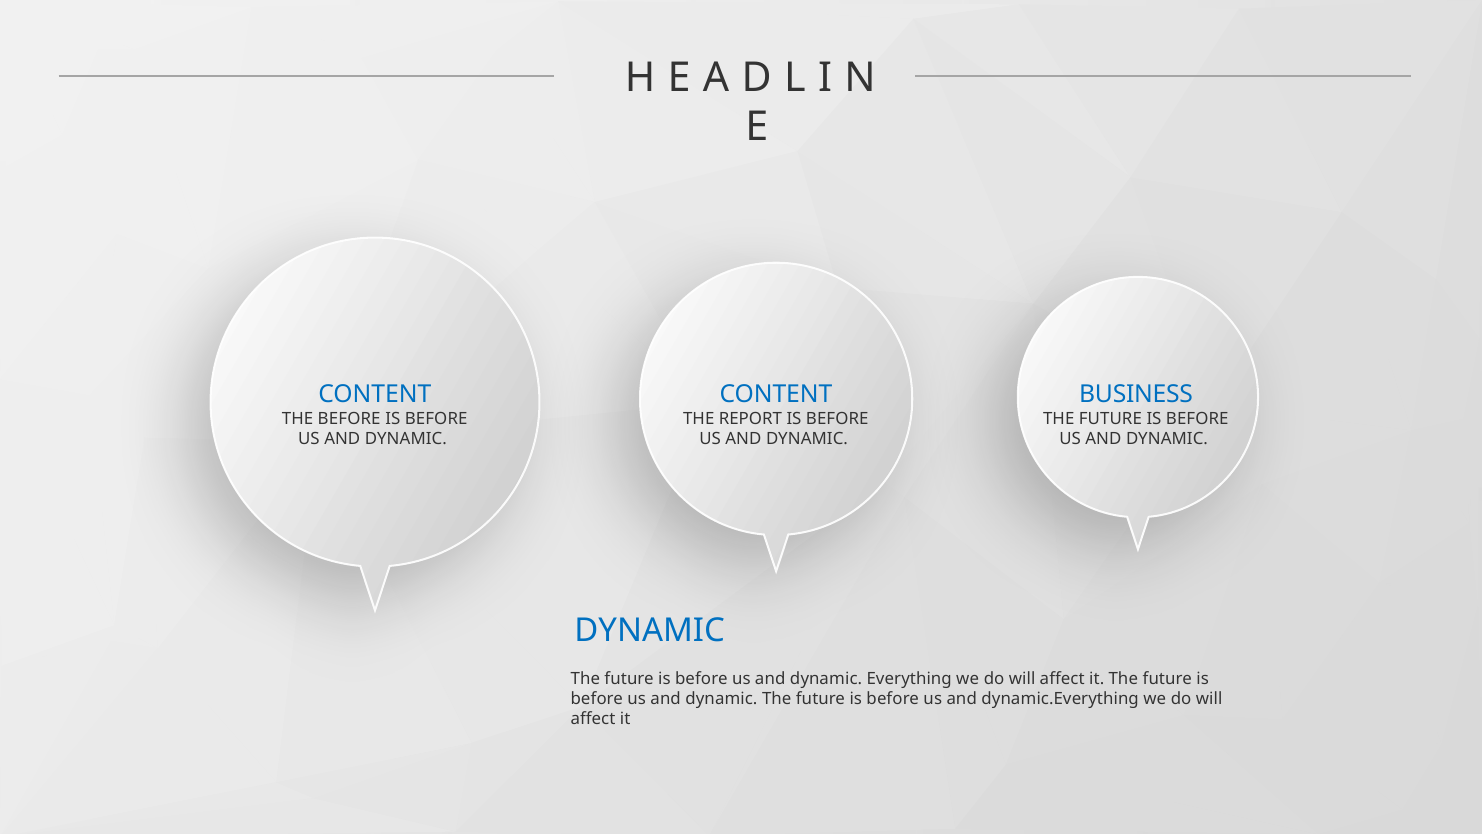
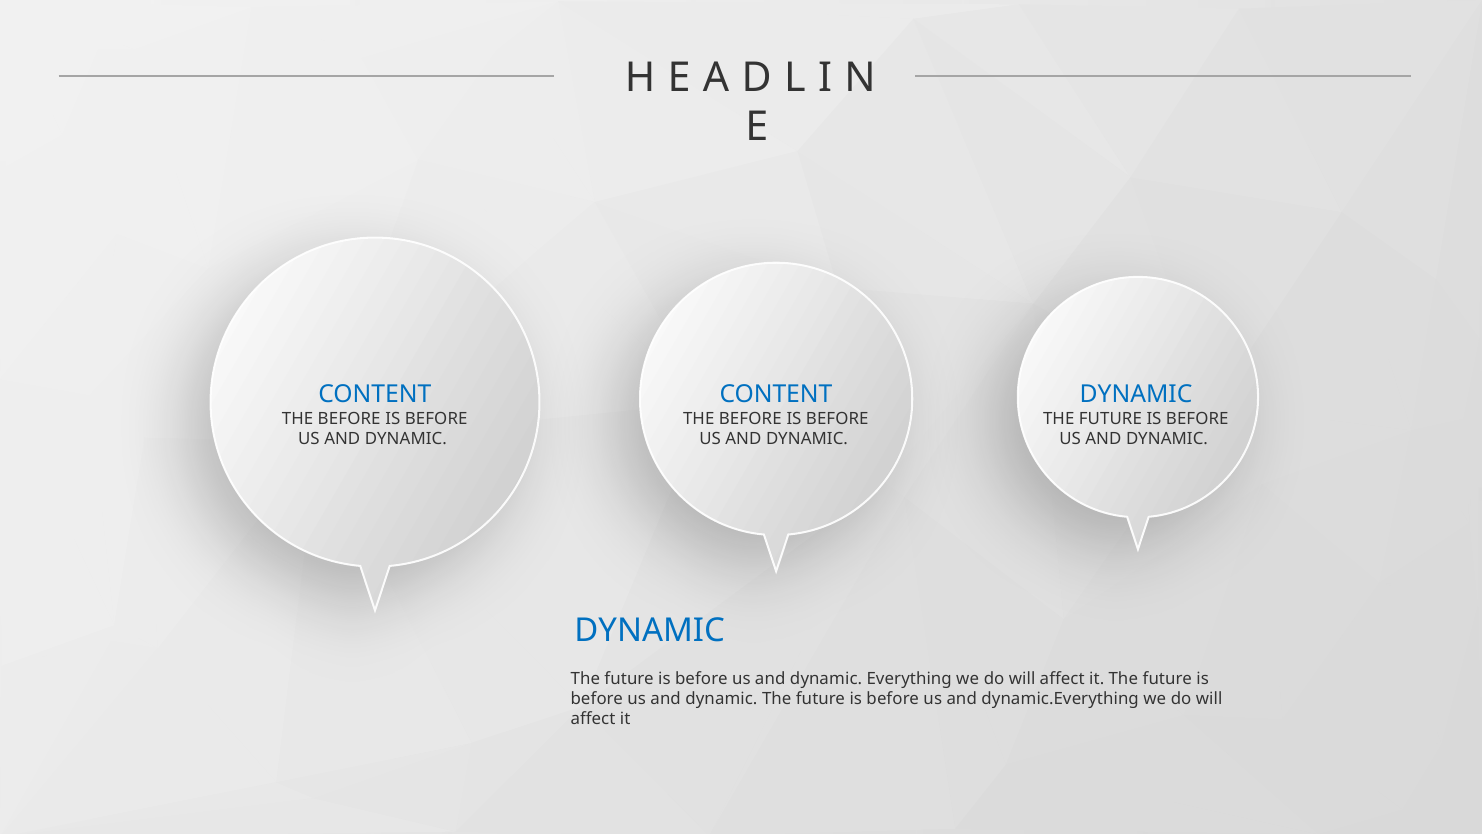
BUSINESS: BUSINESS -> DYNAMIC (1136, 394)
REPORT: REPORT -> BEFORE (750, 418)
